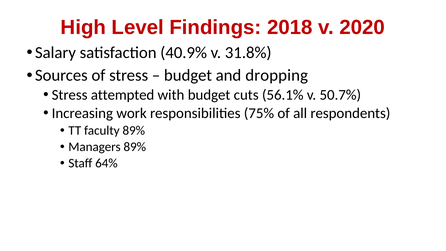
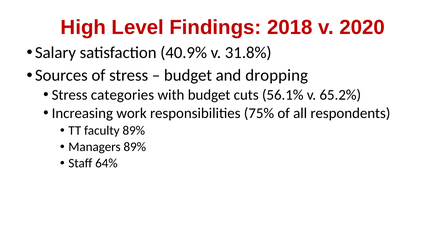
attempted: attempted -> categories (122, 95)
50.7%: 50.7% -> 65.2% (340, 95)
